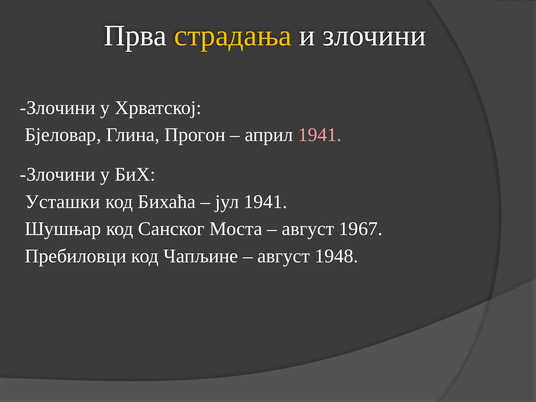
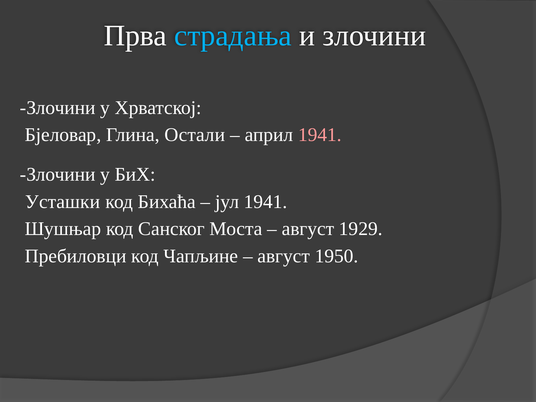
страдања colour: yellow -> light blue (233, 36)
Прогон: Прогон -> Остали (195, 135)
1967: 1967 -> 1929 (361, 229)
1948: 1948 -> 1950 (337, 256)
